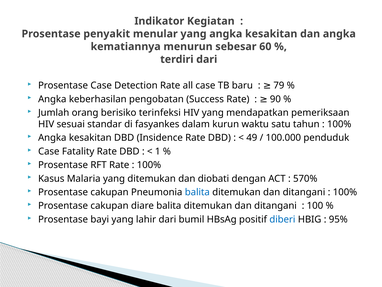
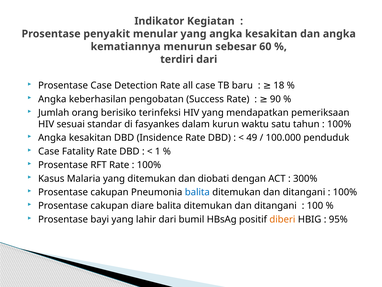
79: 79 -> 18 (279, 85)
570%: 570% -> 300% (305, 178)
diberi colour: blue -> orange (282, 219)
